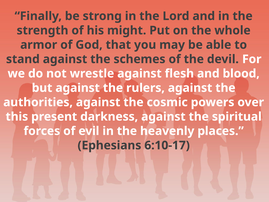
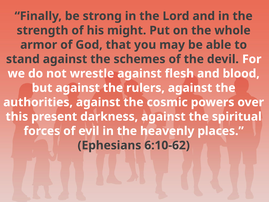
6:10-17: 6:10-17 -> 6:10-62 (167, 145)
